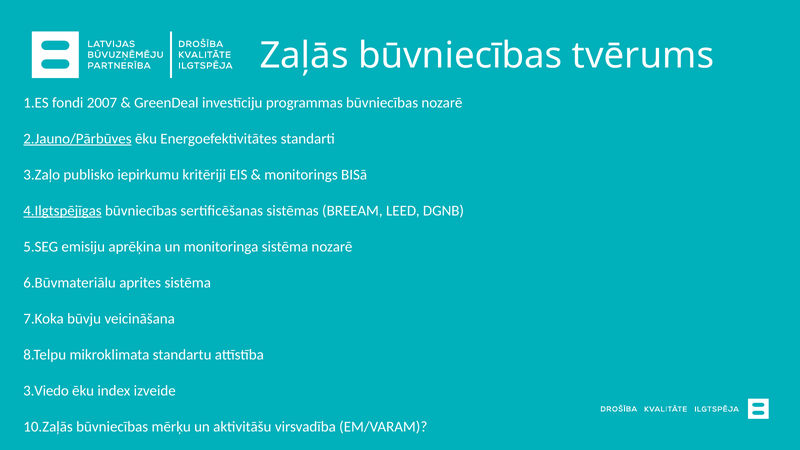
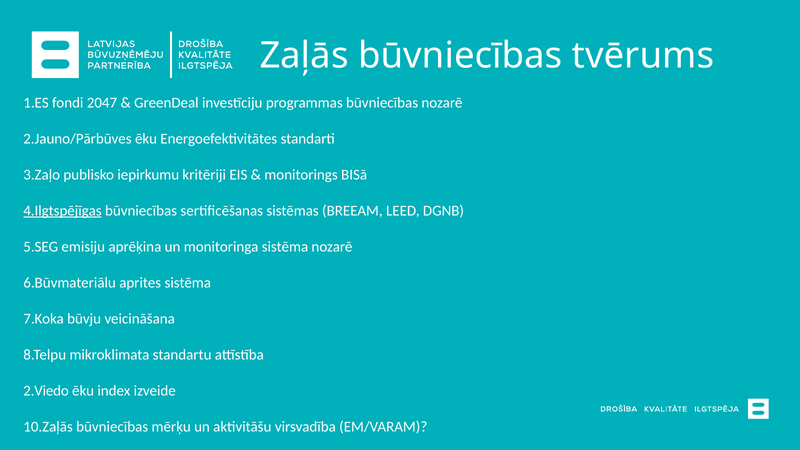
2007: 2007 -> 2047 (102, 103)
2.Jauno/Pārbūves underline: present -> none (77, 139)
3.Viedo: 3.Viedo -> 2.Viedo (46, 391)
